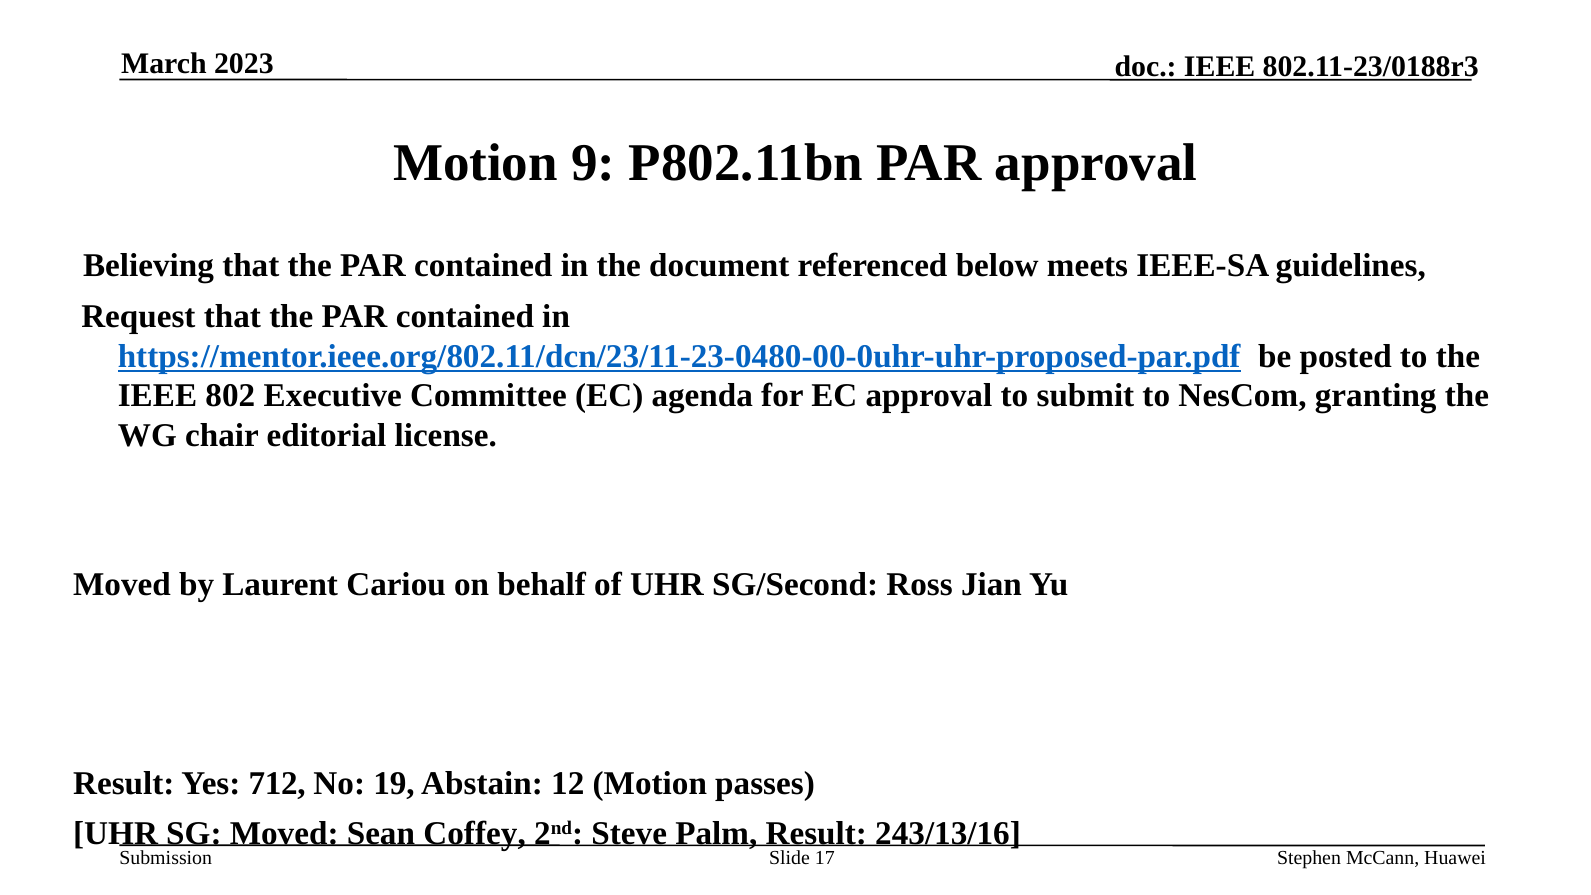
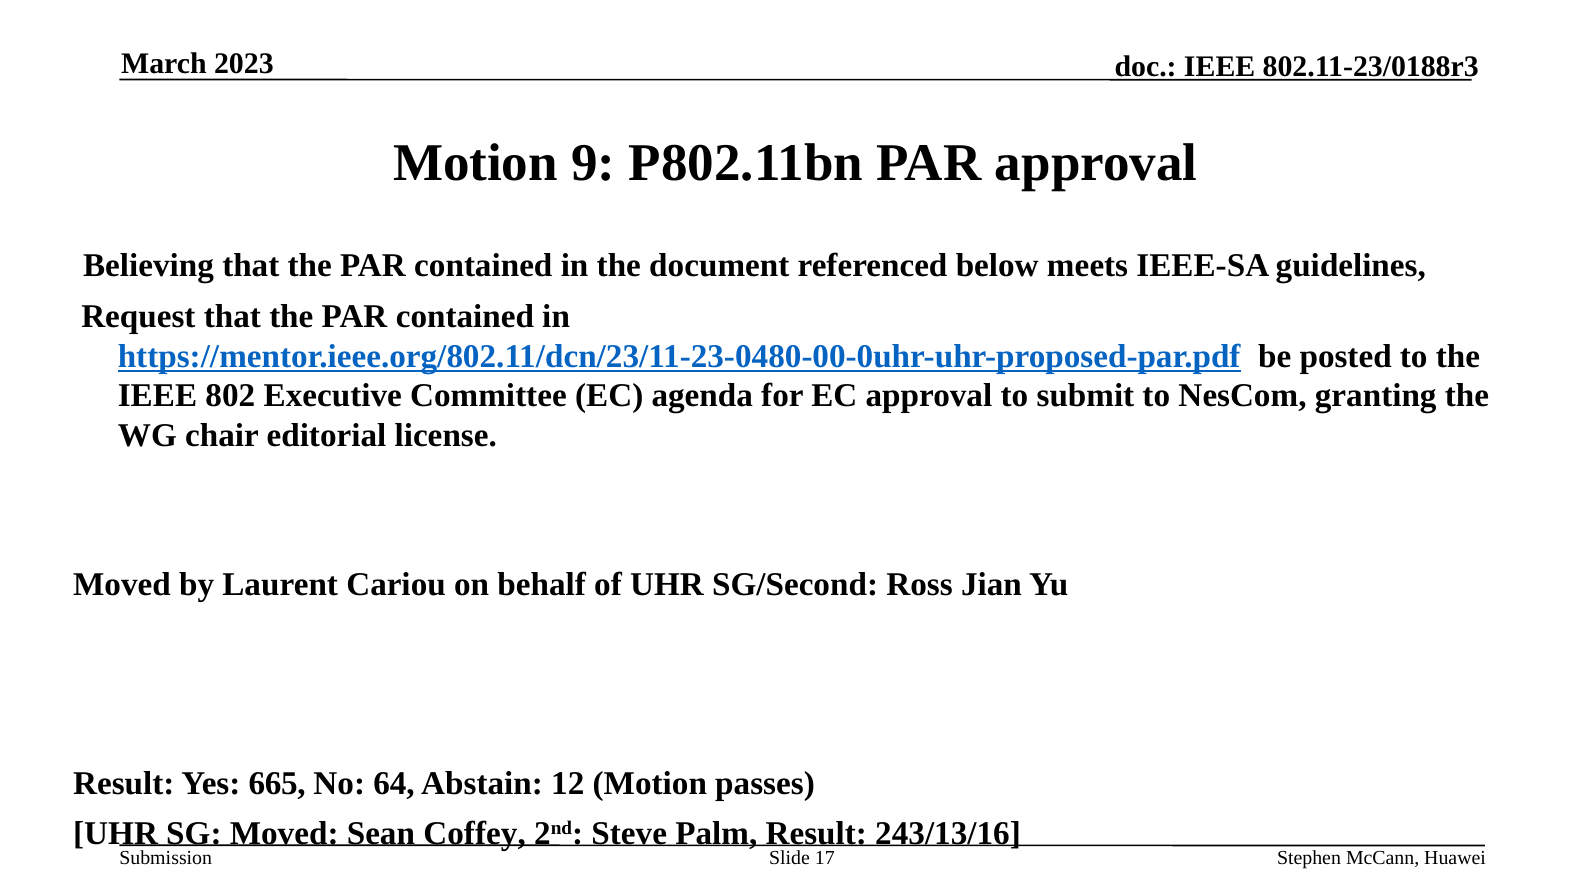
712: 712 -> 665 (277, 784)
19: 19 -> 64 (394, 784)
